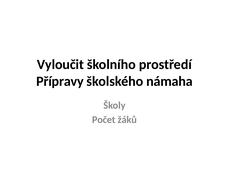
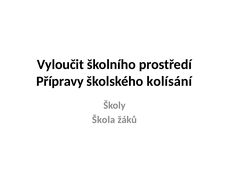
námaha: námaha -> kolísání (169, 81)
Počet: Počet -> Škola (104, 120)
